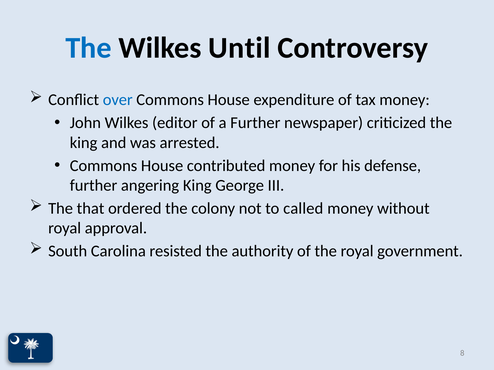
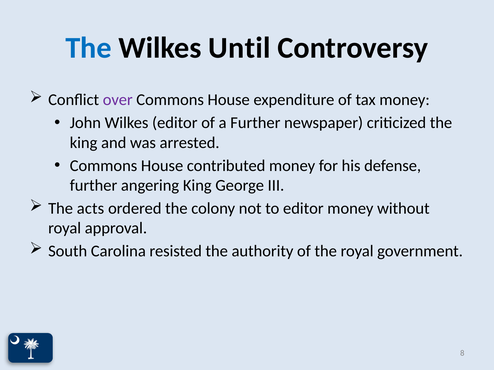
over colour: blue -> purple (118, 100)
that: that -> acts (90, 209)
to called: called -> editor (303, 209)
